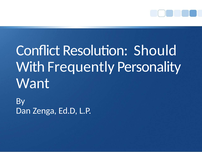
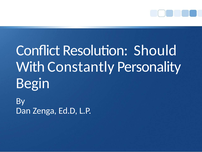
Frequently: Frequently -> Constantly (81, 67)
Want: Want -> Begin (33, 83)
